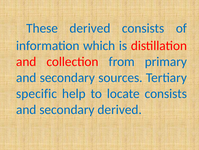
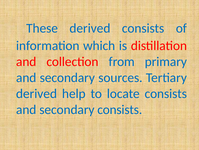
specific: specific -> derived (37, 93)
secondary derived: derived -> consists (120, 109)
